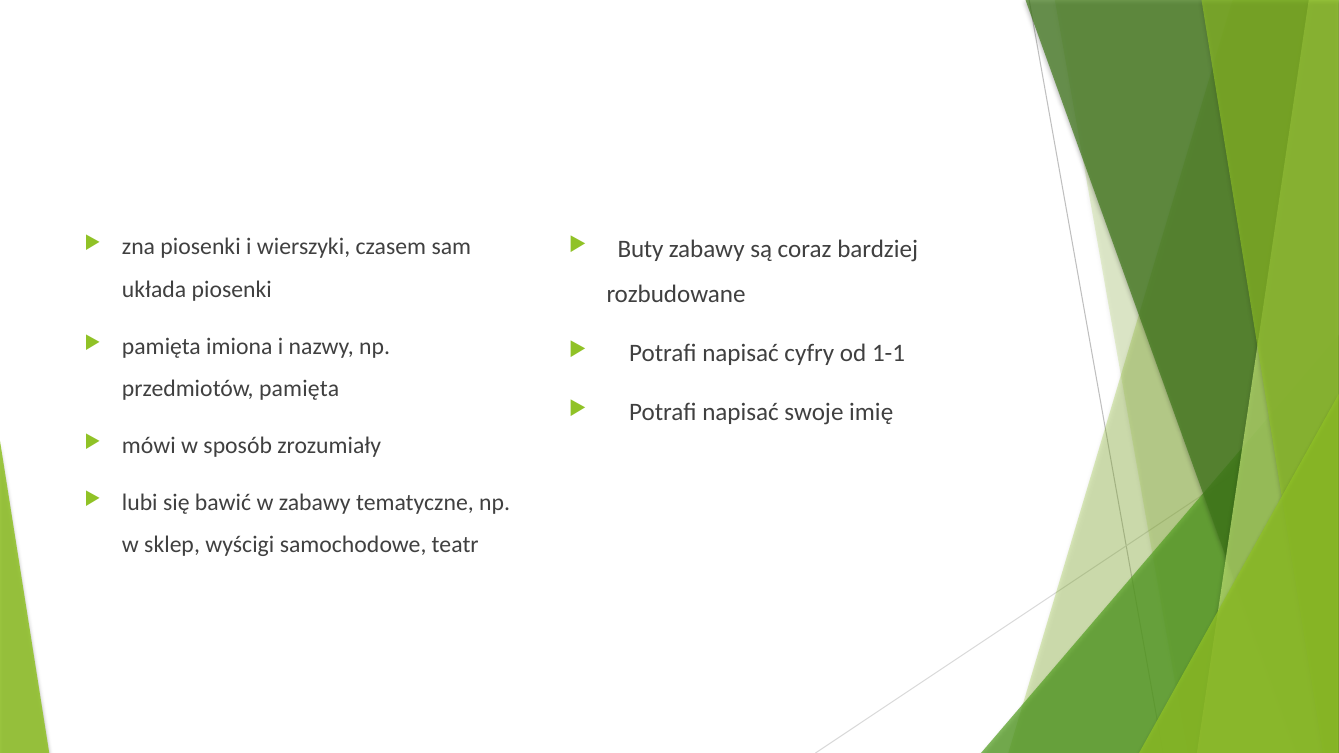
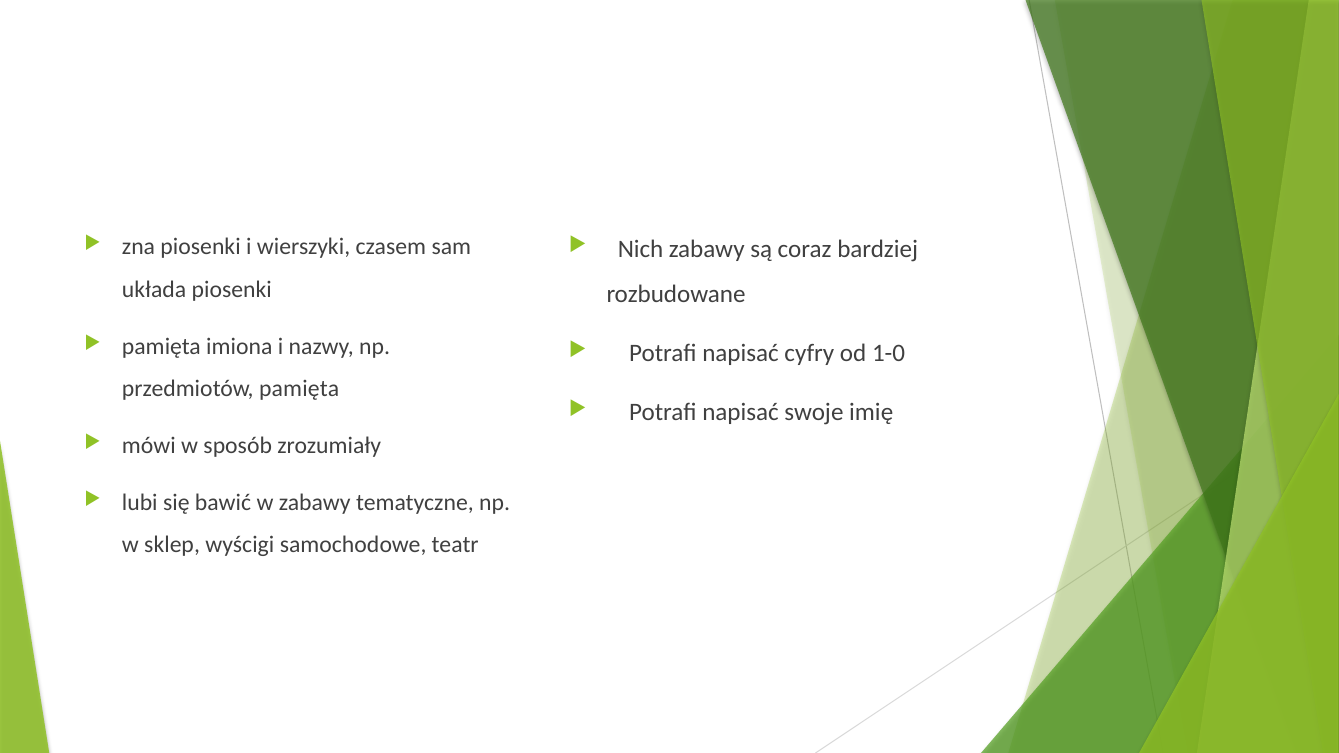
Buty: Buty -> Nich (640, 249)
1-1: 1-1 -> 1-0 (889, 353)
